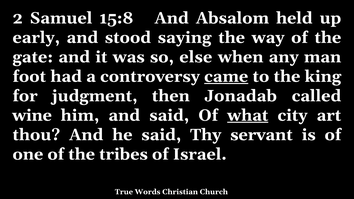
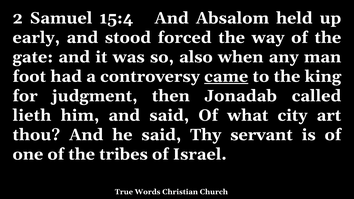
15:8: 15:8 -> 15:4 (116, 18)
saying: saying -> forced (185, 38)
else: else -> also (196, 57)
wine: wine -> lieth (32, 115)
what underline: present -> none (248, 115)
